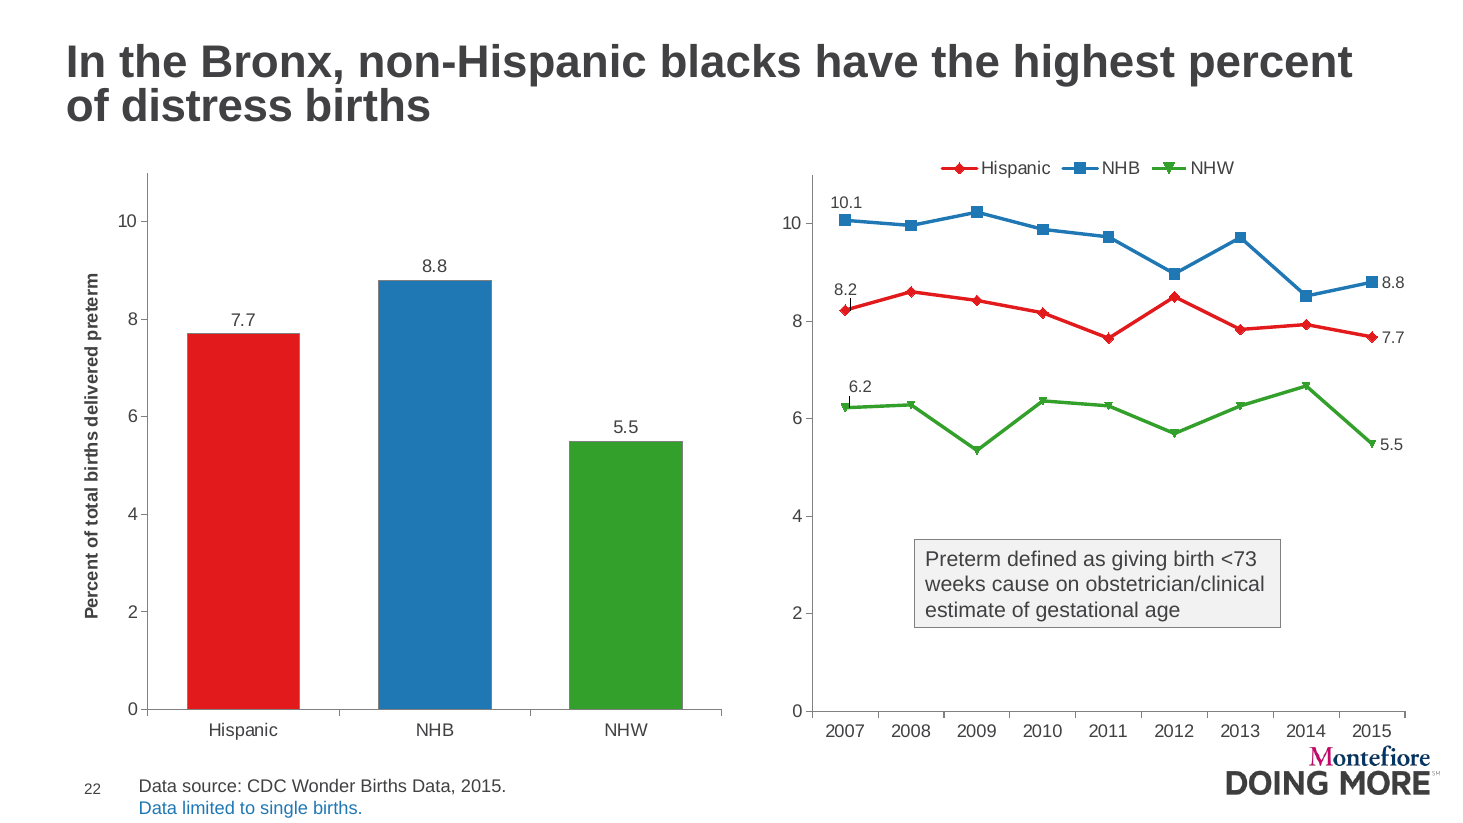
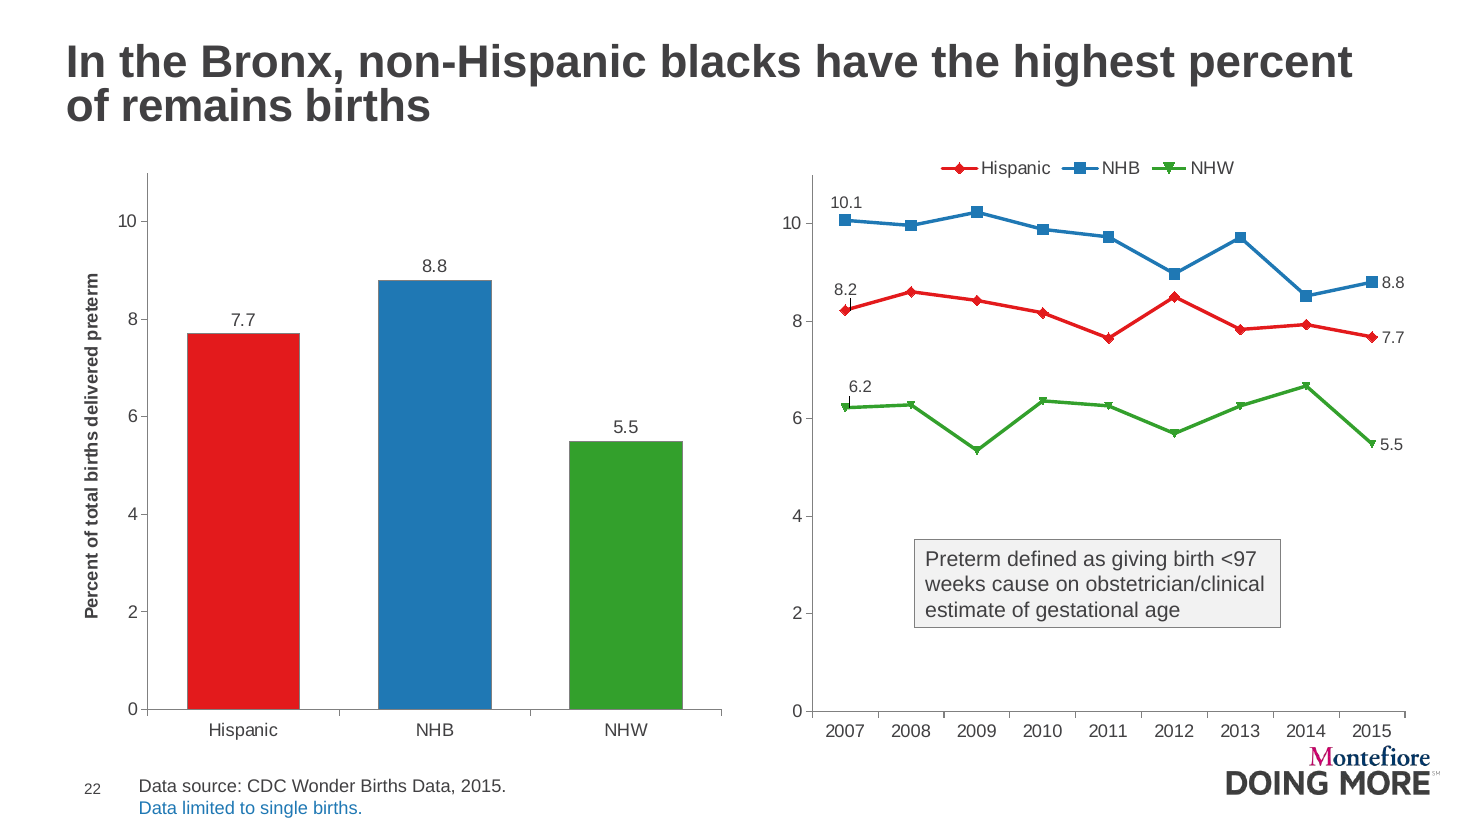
distress: distress -> remains (207, 107)
<73: <73 -> <97 (1239, 559)
